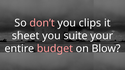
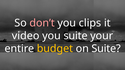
sheet: sheet -> video (26, 36)
budget colour: pink -> yellow (55, 49)
on Blow: Blow -> Suite (106, 49)
